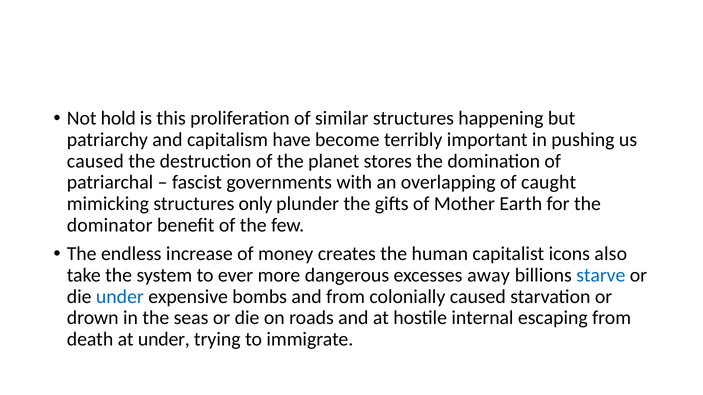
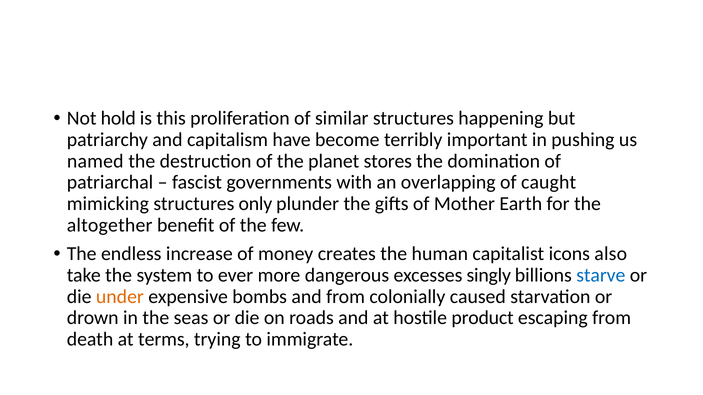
caused: caused -> named (95, 161)
dominator: dominator -> altogether (110, 225)
away: away -> singly (489, 275)
under colour: blue -> orange (120, 297)
internal: internal -> product (483, 318)
at under: under -> terms (164, 340)
